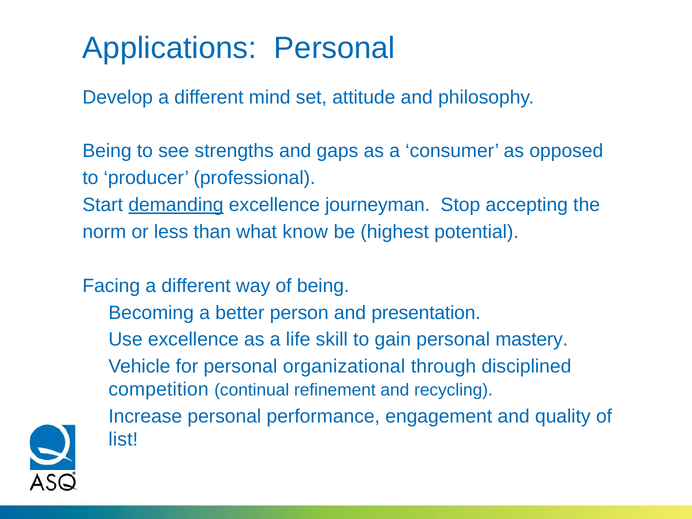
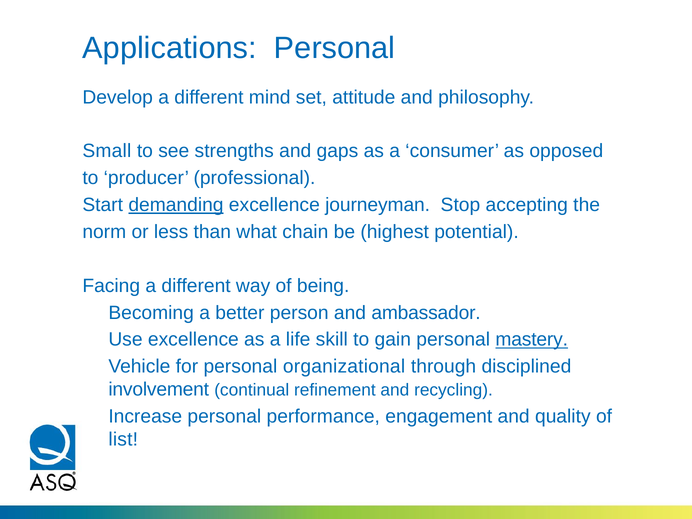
Being: Being -> Small (107, 151)
know: know -> chain (305, 232)
presentation: presentation -> ambassador (426, 313)
mastery underline: none -> present (532, 340)
competition: competition -> involvement (159, 390)
